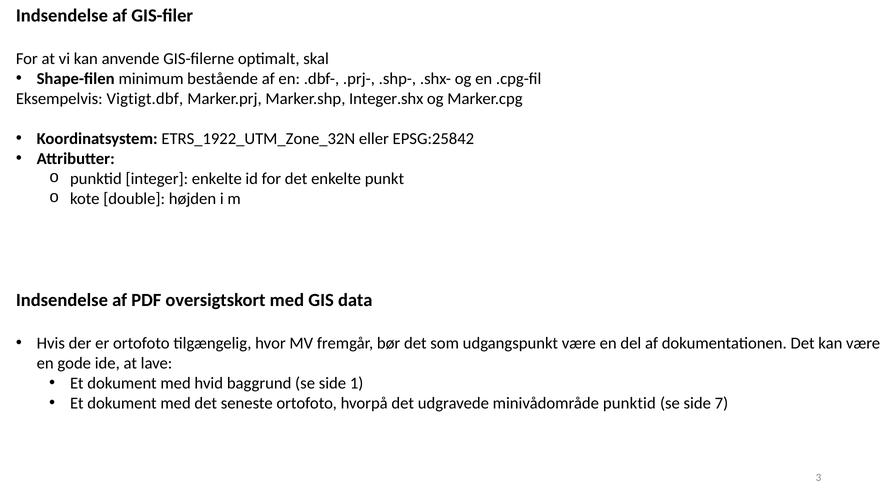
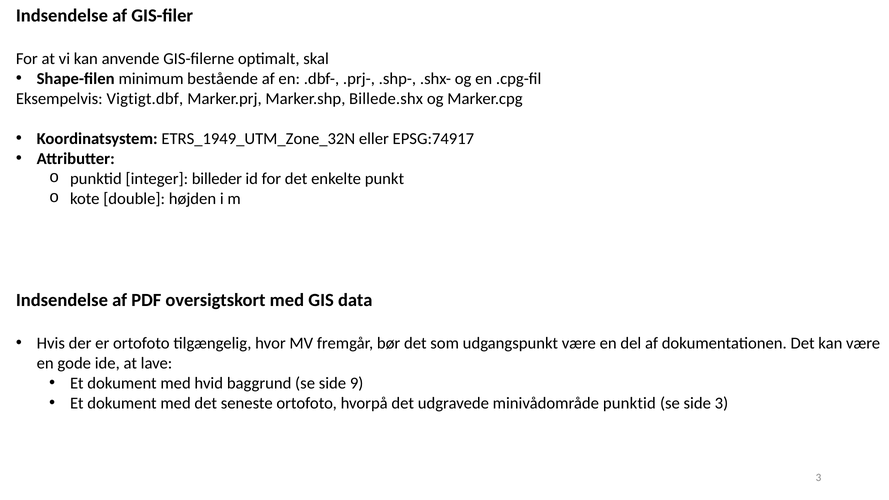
Integer.shx: Integer.shx -> Billede.shx (386, 99)
ETRS_1922_UTM_Zone_32N: ETRS_1922_UTM_Zone_32N -> ETRS_1949_UTM_Zone_32N (258, 139)
EPSG:25842: EPSG:25842 -> EPSG:74917 (433, 139)
integer enkelte: enkelte -> billeder (217, 179)
1: 1 -> 9 (357, 383)
side 7: 7 -> 3 (721, 403)
